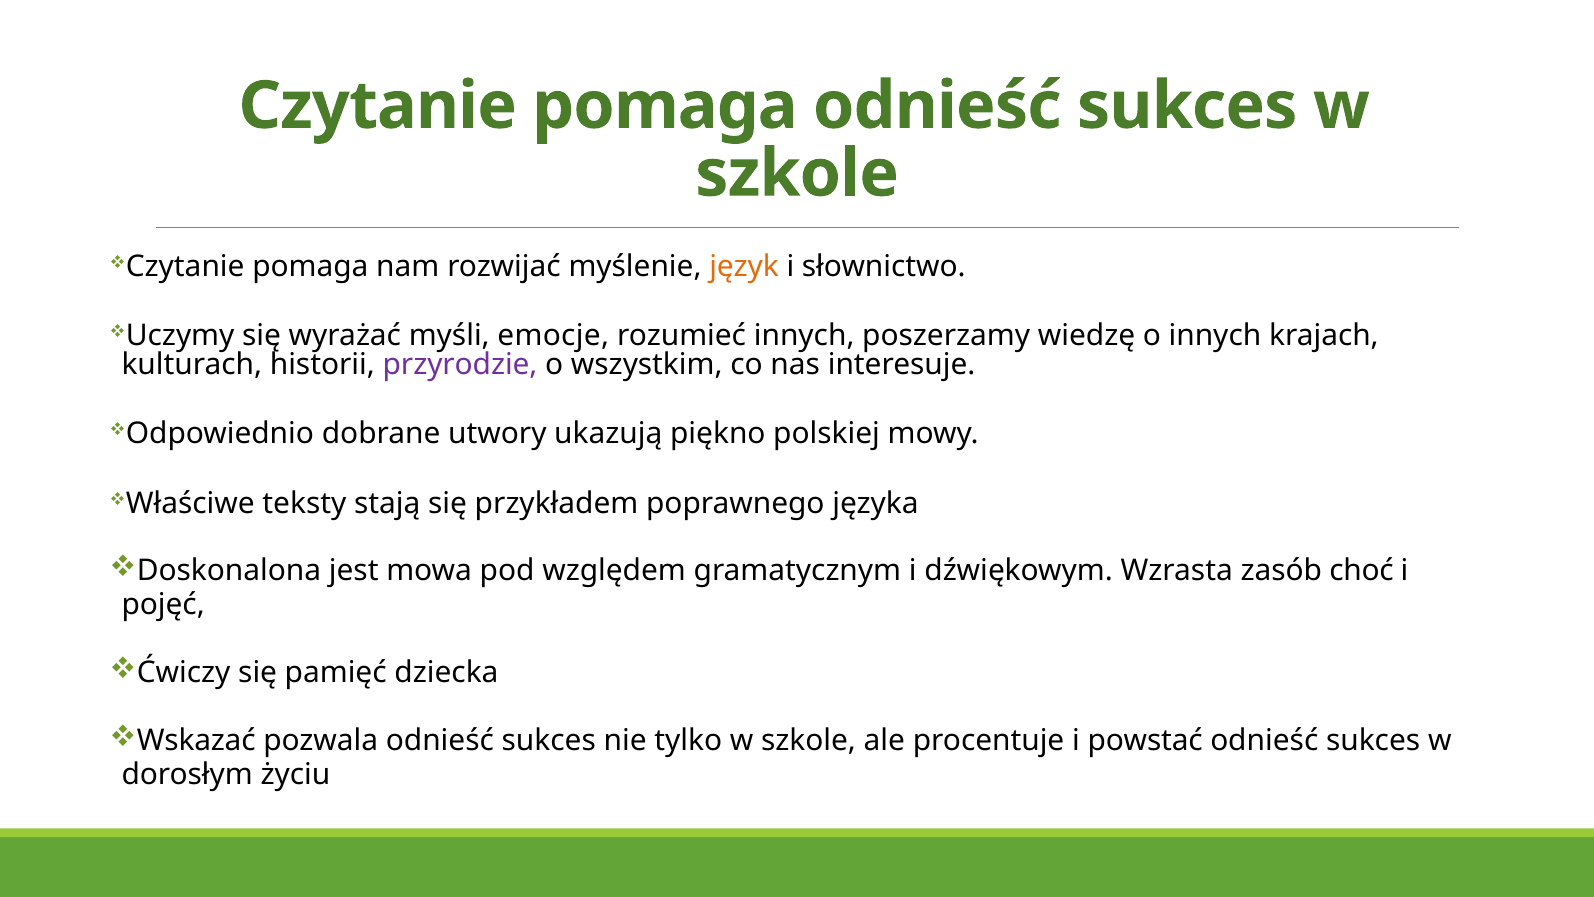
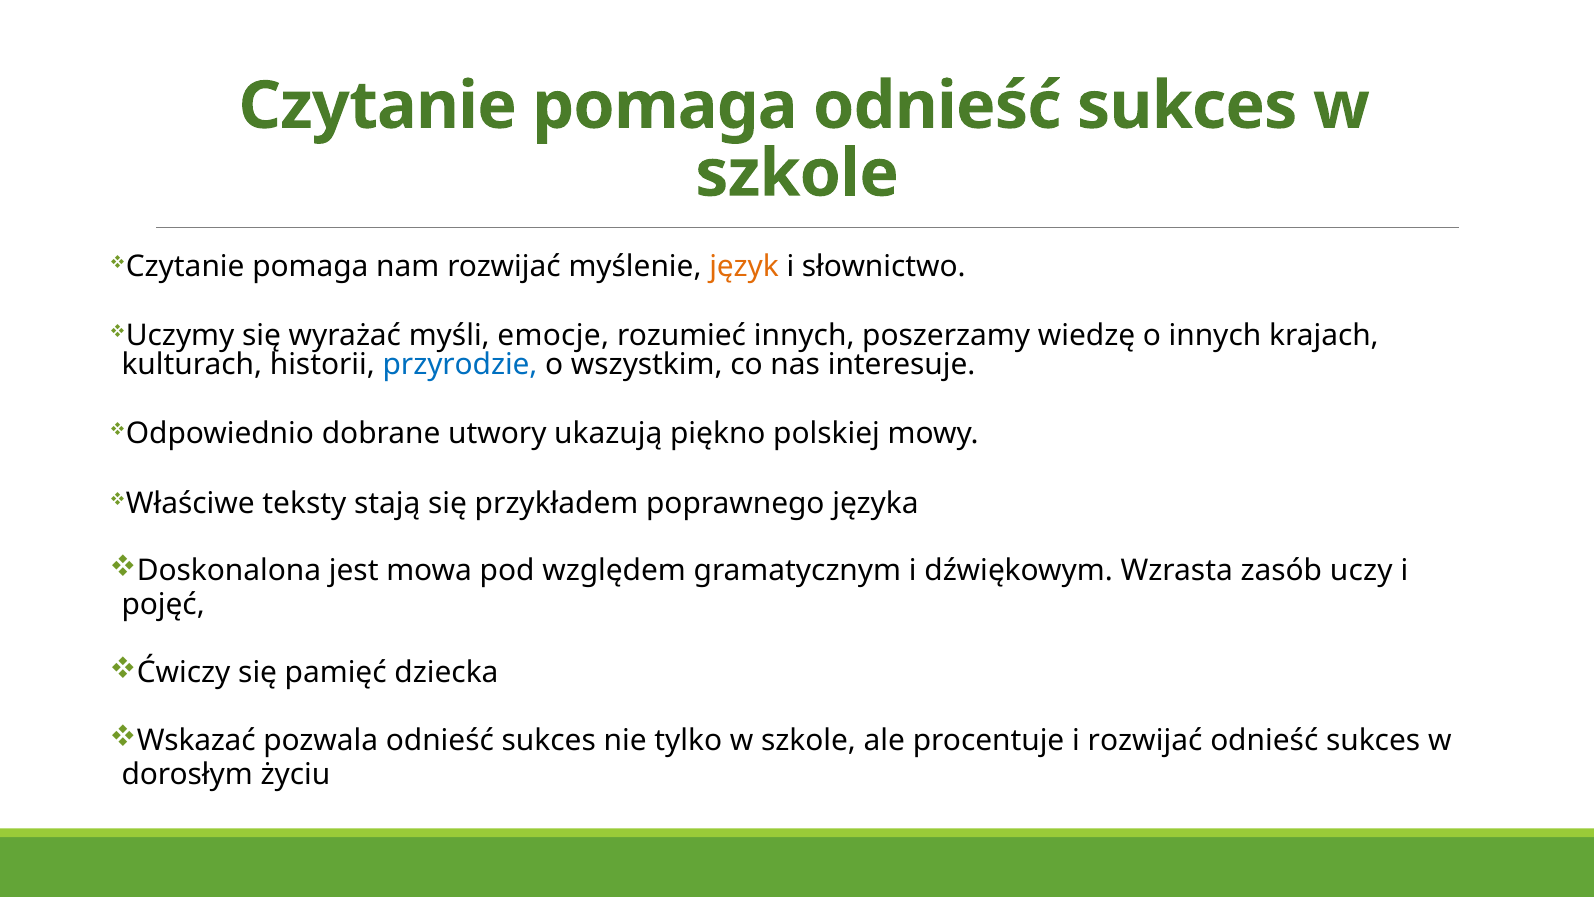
przyrodzie colour: purple -> blue (460, 364)
choć: choć -> uczy (1361, 570)
i powstać: powstać -> rozwijać (1145, 740)
